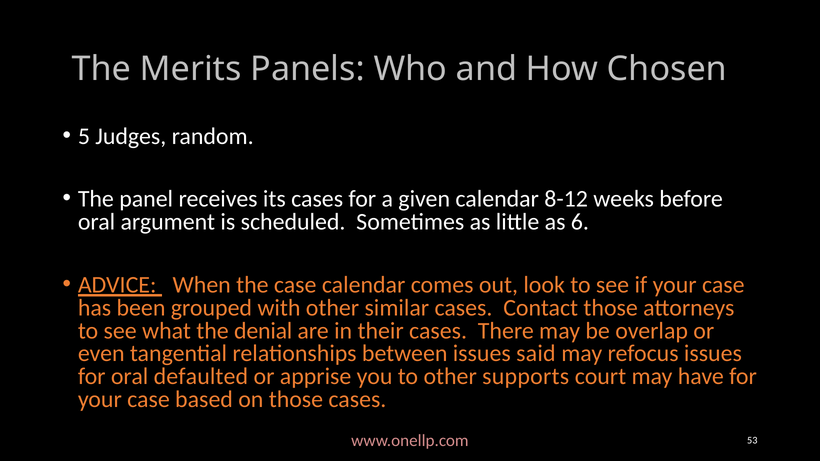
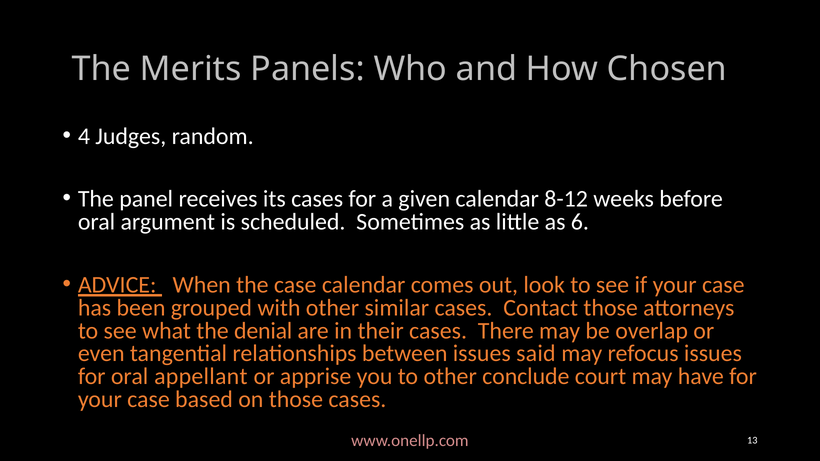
5: 5 -> 4 (84, 136)
defaulted: defaulted -> appellant (201, 377)
supports: supports -> conclude (526, 377)
53: 53 -> 13 (752, 440)
